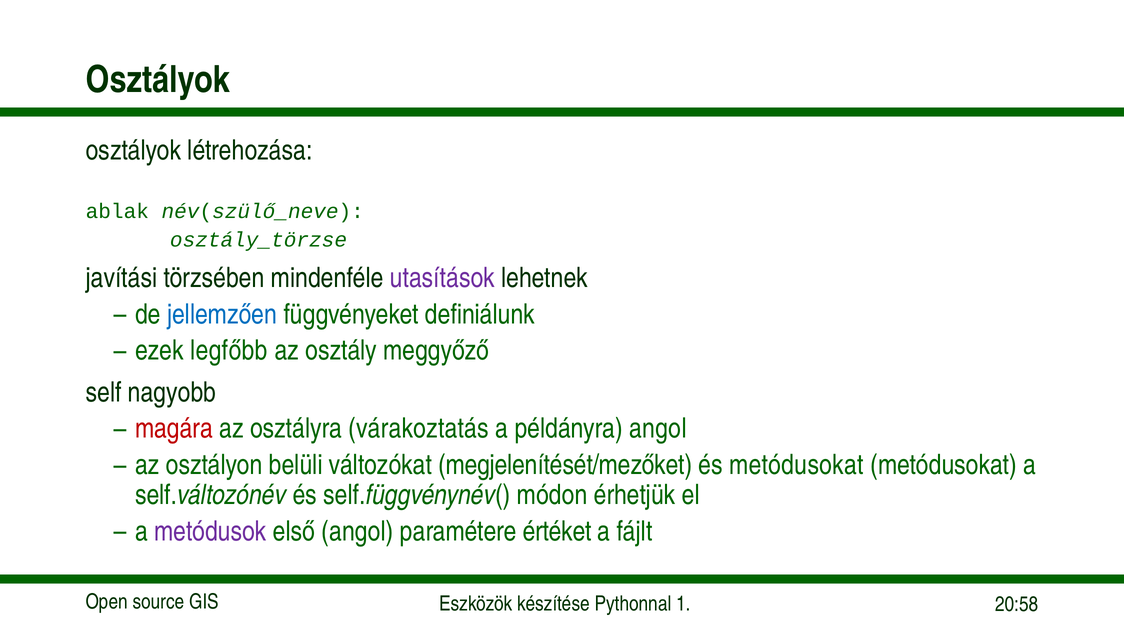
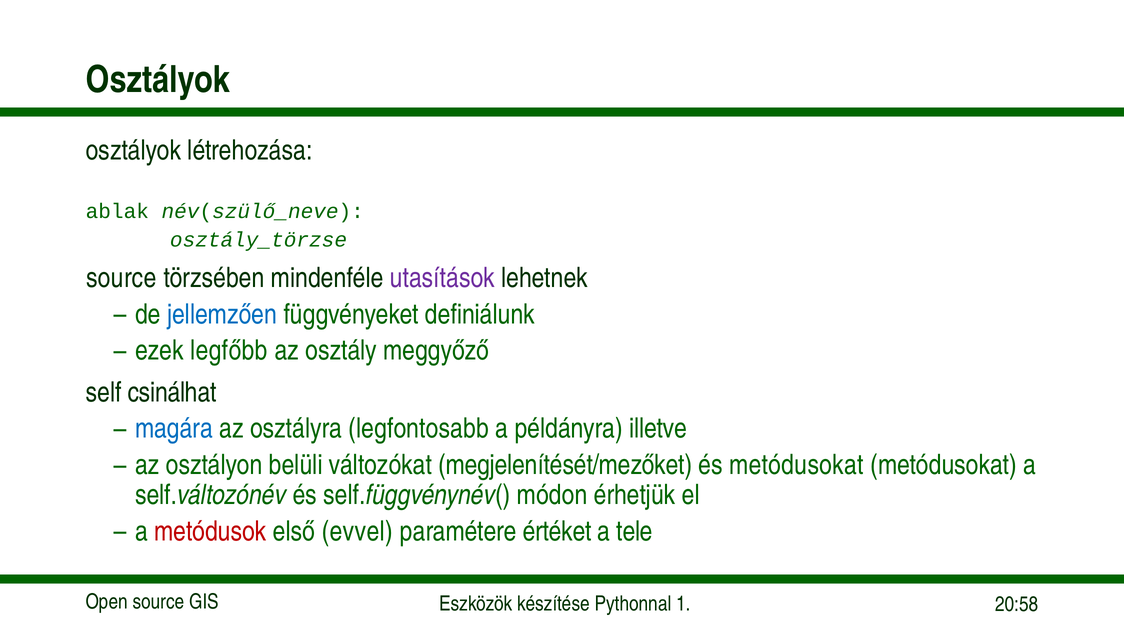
javítási: javítási -> source (121, 278)
nagyobb: nagyobb -> csinálhat (172, 393)
magára colour: red -> blue (174, 429)
várakoztatás: várakoztatás -> legfontosabb (419, 429)
példányra angol: angol -> illetve (658, 429)
metódusok colour: purple -> red (210, 531)
első angol: angol -> evvel (357, 531)
fájlt: fájlt -> tele (635, 531)
